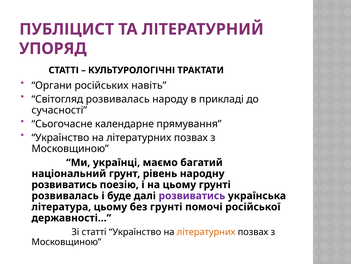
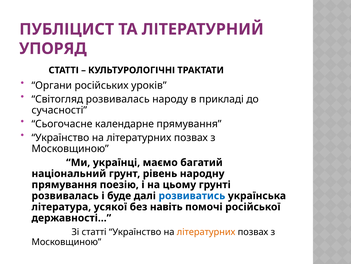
навіть: навіть -> уроків (149, 85)
розвиватись: розвиватись -> прямування (64, 184)
розвиватись colour: purple -> blue (192, 195)
література цьому: цьому -> усякої (110, 206)
без грунті: грунті -> навіть (166, 206)
